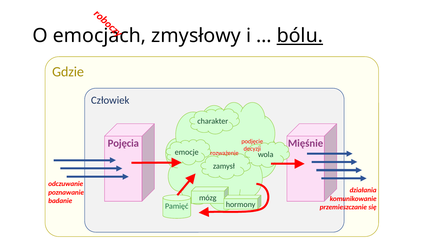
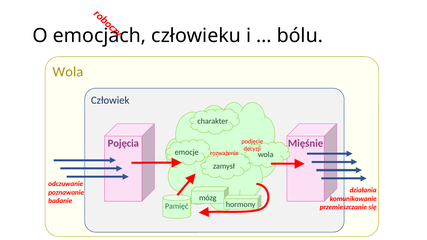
zmysłowy: zmysłowy -> człowieku (196, 36)
bólu underline: present -> none (300, 36)
Gdzie: Gdzie -> Wola (68, 72)
